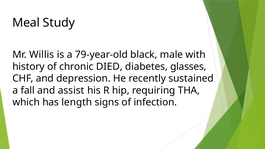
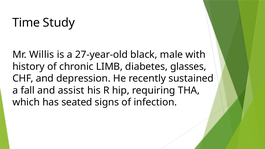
Meal: Meal -> Time (26, 23)
79-year-old: 79-year-old -> 27-year-old (101, 55)
DIED: DIED -> LIMB (109, 67)
length: length -> seated (77, 102)
